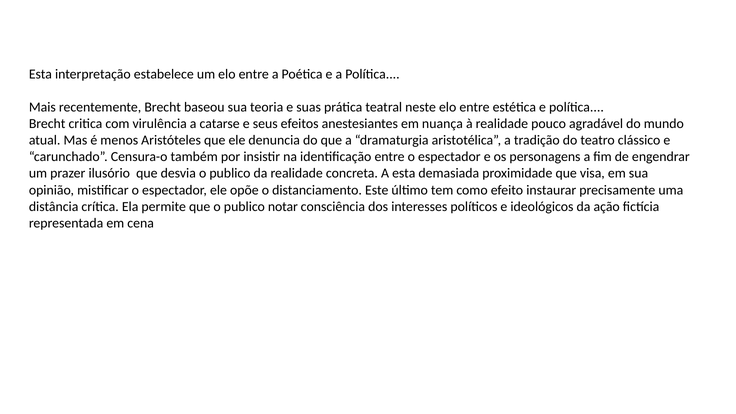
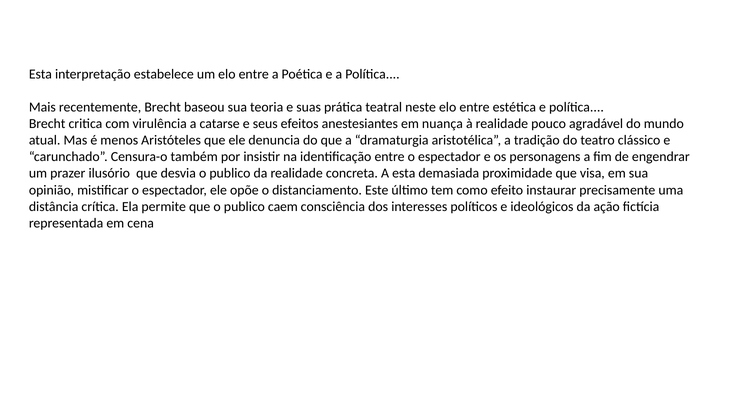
notar: notar -> caem (283, 207)
